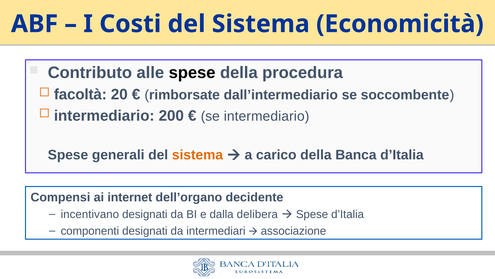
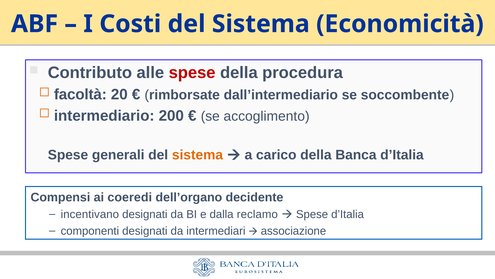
spese colour: black -> red (192, 72)
se intermediario: intermediario -> accoglimento (267, 116)
internet: internet -> coeredi (130, 197)
delibera: delibera -> reclamo (257, 214)
